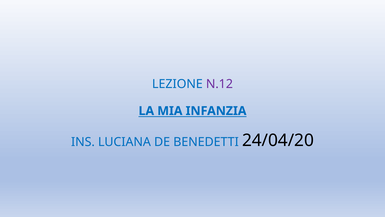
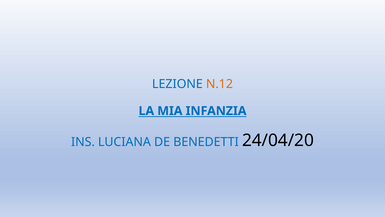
N.12 colour: purple -> orange (219, 84)
